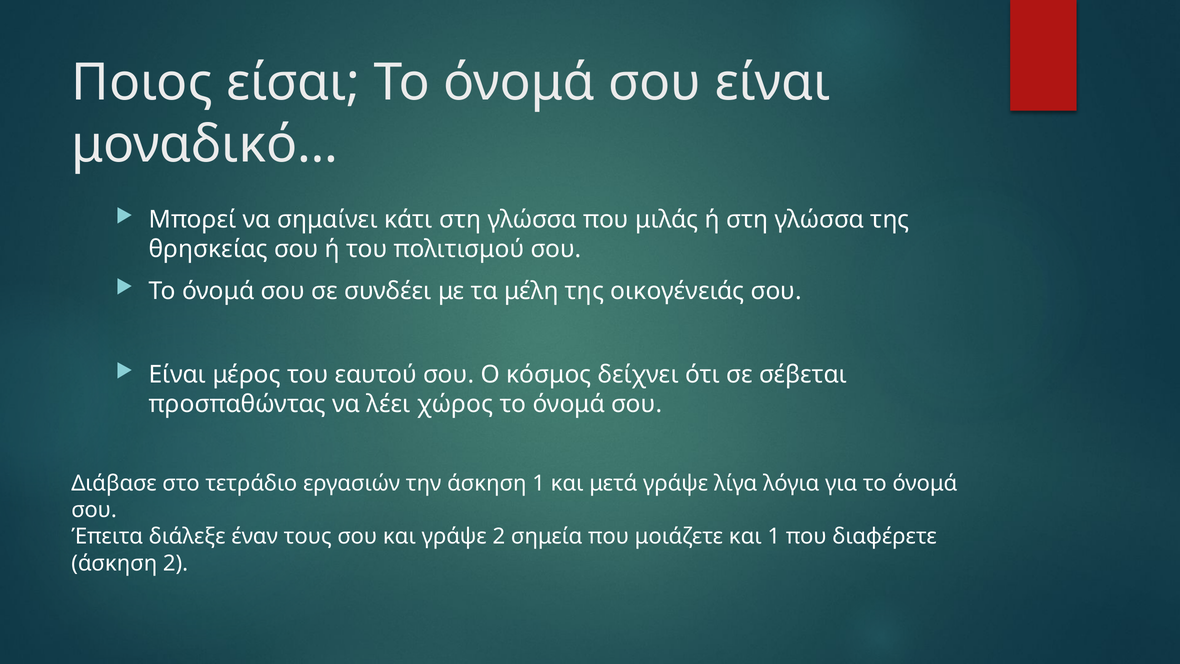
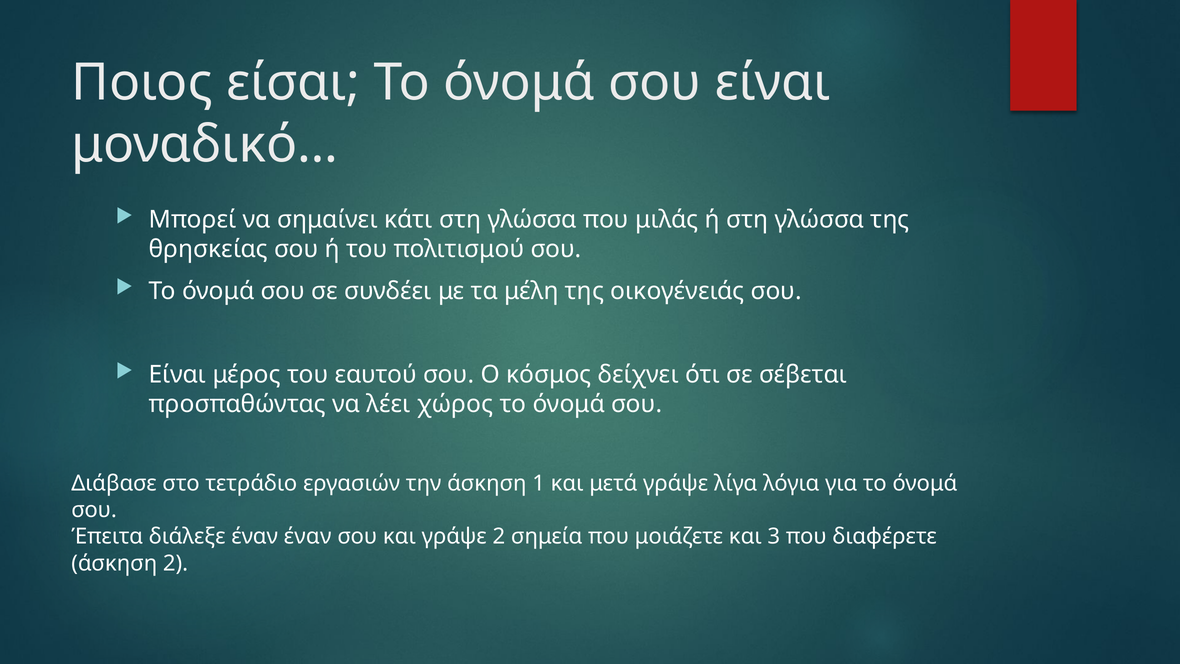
έναν τους: τους -> έναν (308, 536)
και 1: 1 -> 3 (774, 536)
